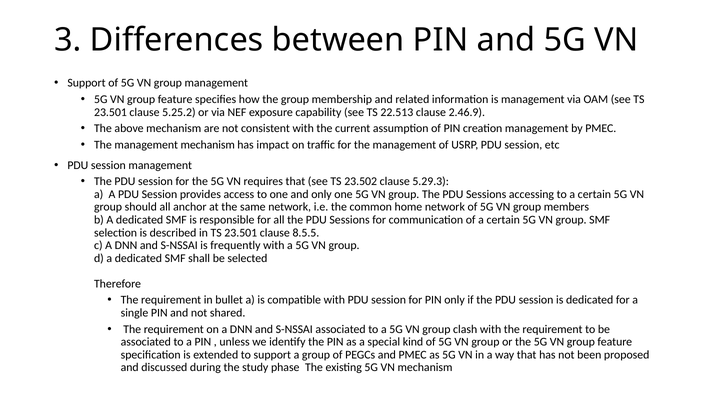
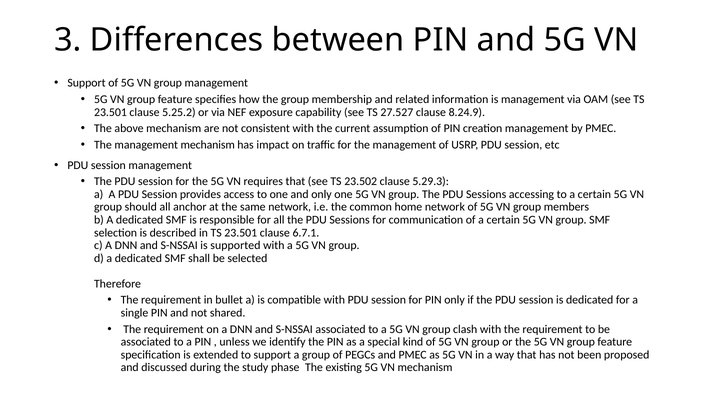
22.513: 22.513 -> 27.527 (397, 112)
2.46.9: 2.46.9 -> 8.24.9 (467, 112)
8.5.5: 8.5.5 -> 6.7.1 (306, 233)
frequently: frequently -> supported (235, 246)
